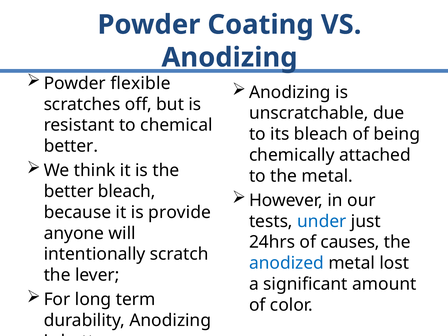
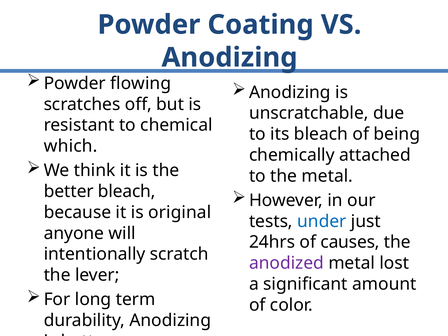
flexible: flexible -> flowing (141, 83)
better: better -> which (71, 146)
provide: provide -> original (180, 212)
anodized colour: blue -> purple (286, 263)
